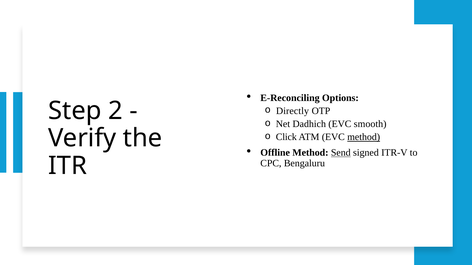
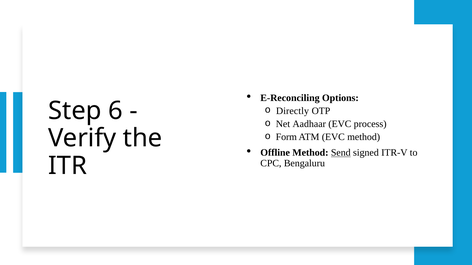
2: 2 -> 6 (115, 111)
Dadhich: Dadhich -> Aadhaar (309, 124)
smooth: smooth -> process (370, 124)
Click: Click -> Form (286, 137)
method underline: present -> none (364, 137)
